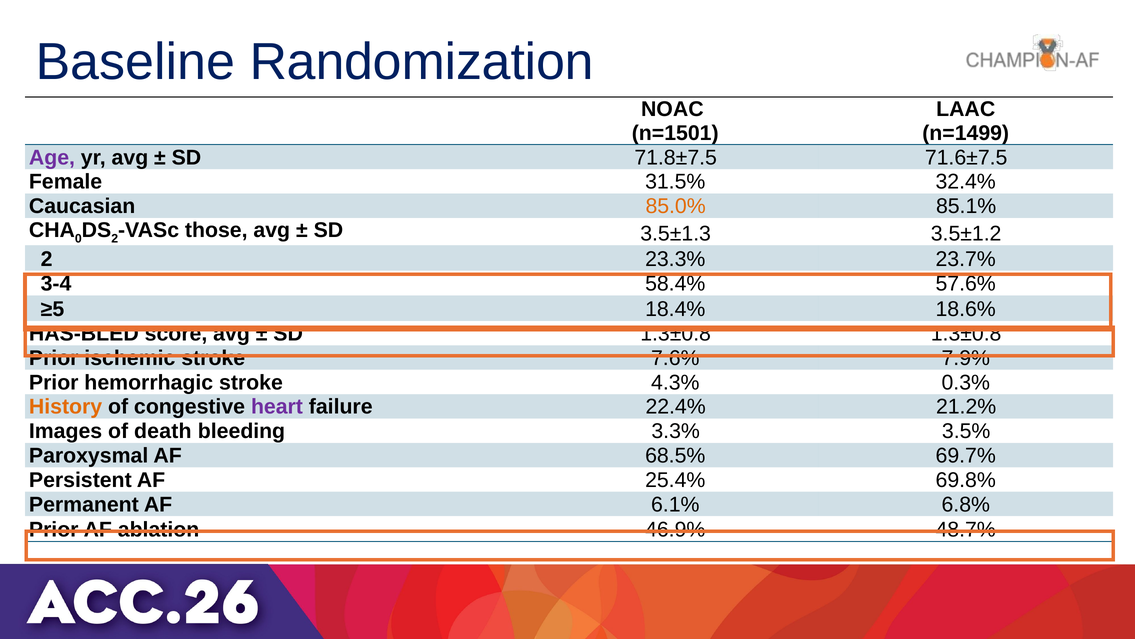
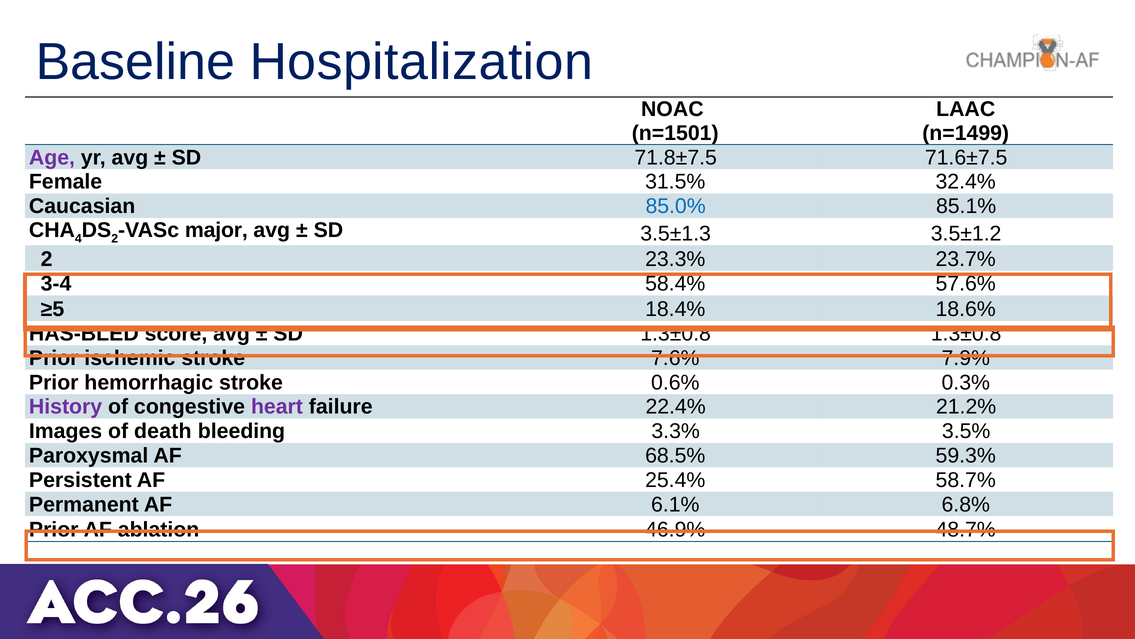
Randomization: Randomization -> Hospitalization (421, 62)
85.0% colour: orange -> blue (676, 206)
0: 0 -> 4 (78, 238)
those: those -> major (216, 230)
4.3%: 4.3% -> 0.6% (675, 382)
History colour: orange -> purple (66, 407)
69.7%: 69.7% -> 59.3% (966, 455)
69.8%: 69.8% -> 58.7% (966, 480)
